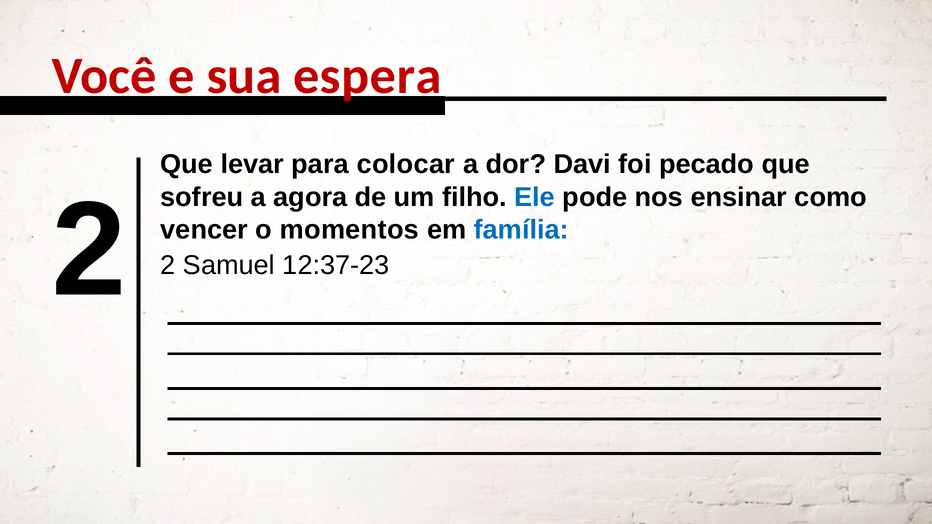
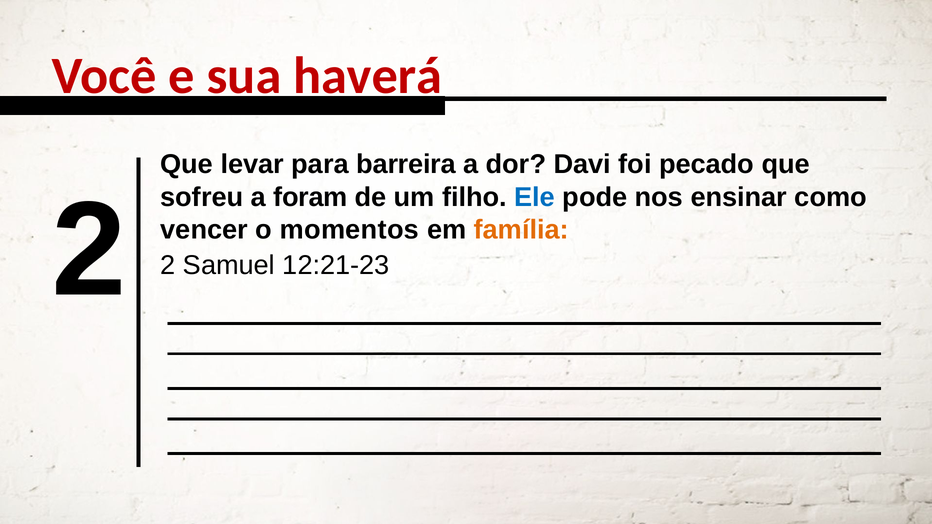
espera: espera -> haverá (368, 76)
colocar: colocar -> barreira (406, 165)
agora: agora -> foram (310, 197)
família colour: blue -> orange (521, 230)
12:37-23: 12:37-23 -> 12:21-23 (336, 266)
